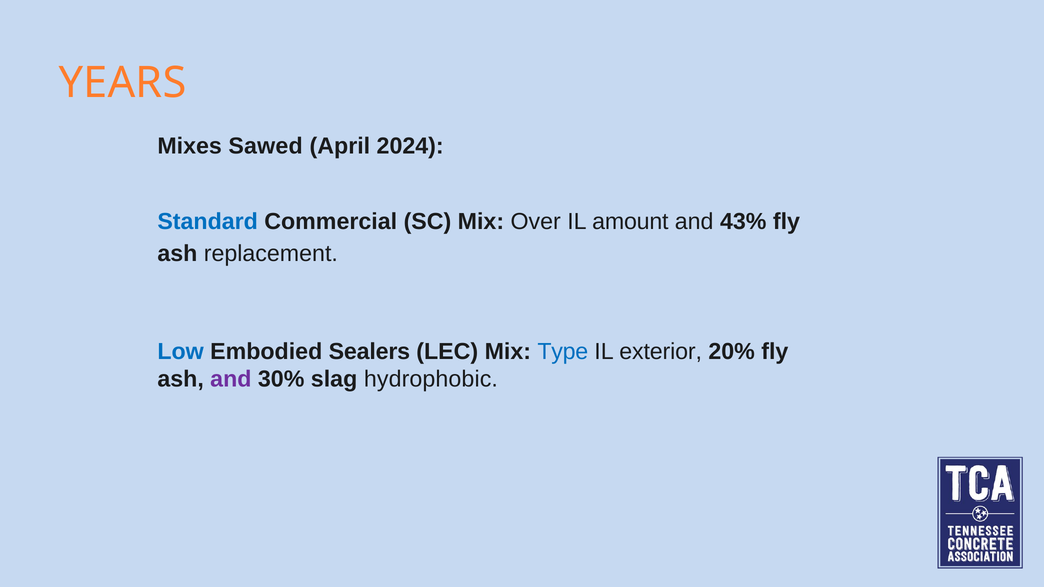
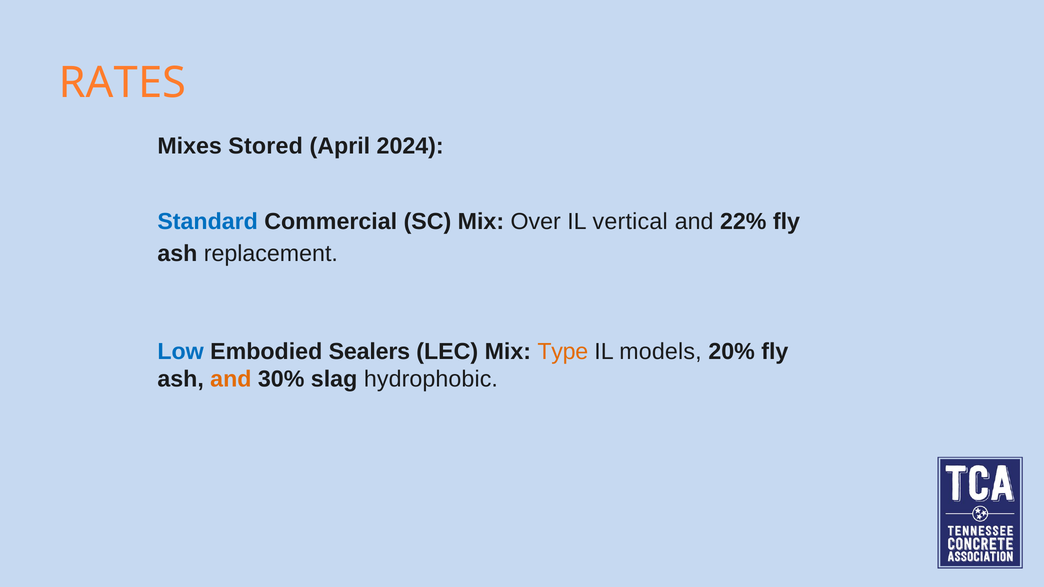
YEARS: YEARS -> RATES (123, 83)
Sawed: Sawed -> Stored (266, 146)
amount: amount -> vertical (630, 222)
43%: 43% -> 22% (743, 222)
Type colour: blue -> orange (563, 352)
exterior: exterior -> models (660, 352)
and colour: purple -> orange (231, 379)
